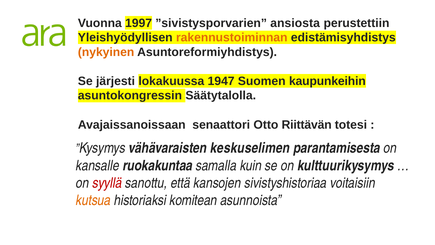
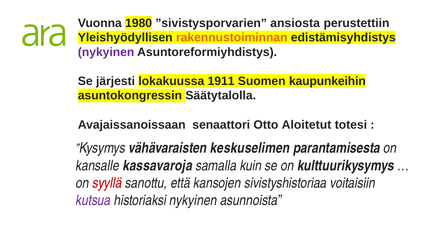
1997: 1997 -> 1980 (139, 23)
nykyinen colour: orange -> purple (106, 52)
1947: 1947 -> 1911 (221, 81)
Riittävän: Riittävän -> Aloitetut (307, 125)
ruokakuntaa: ruokakuntaa -> kassavaroja (158, 165)
kutsua colour: orange -> purple (93, 200)
historiaksi komitean: komitean -> nykyinen (193, 200)
